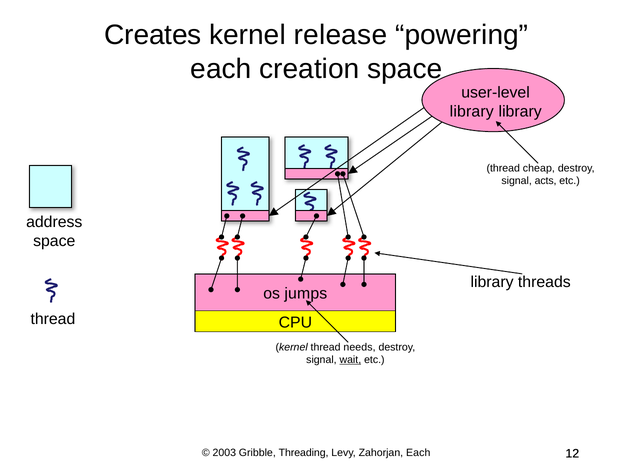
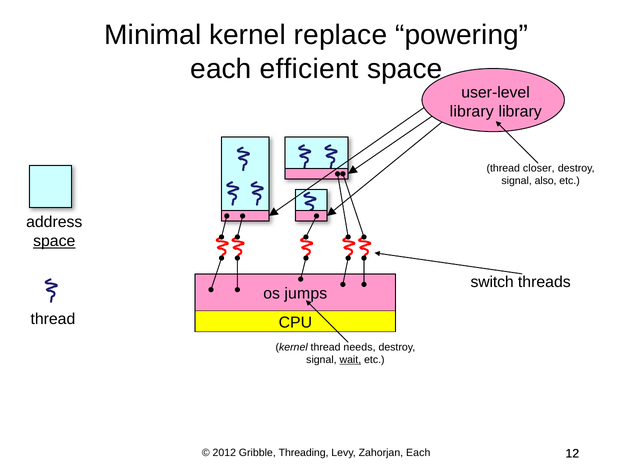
Creates: Creates -> Minimal (153, 35)
release: release -> replace (340, 35)
creation: creation -> efficient (309, 69)
cheap: cheap -> closer (539, 168)
acts: acts -> also (546, 181)
space underline: none -> present (54, 241)
library: library -> switch (492, 283)
2003: 2003 -> 2012 (224, 453)
